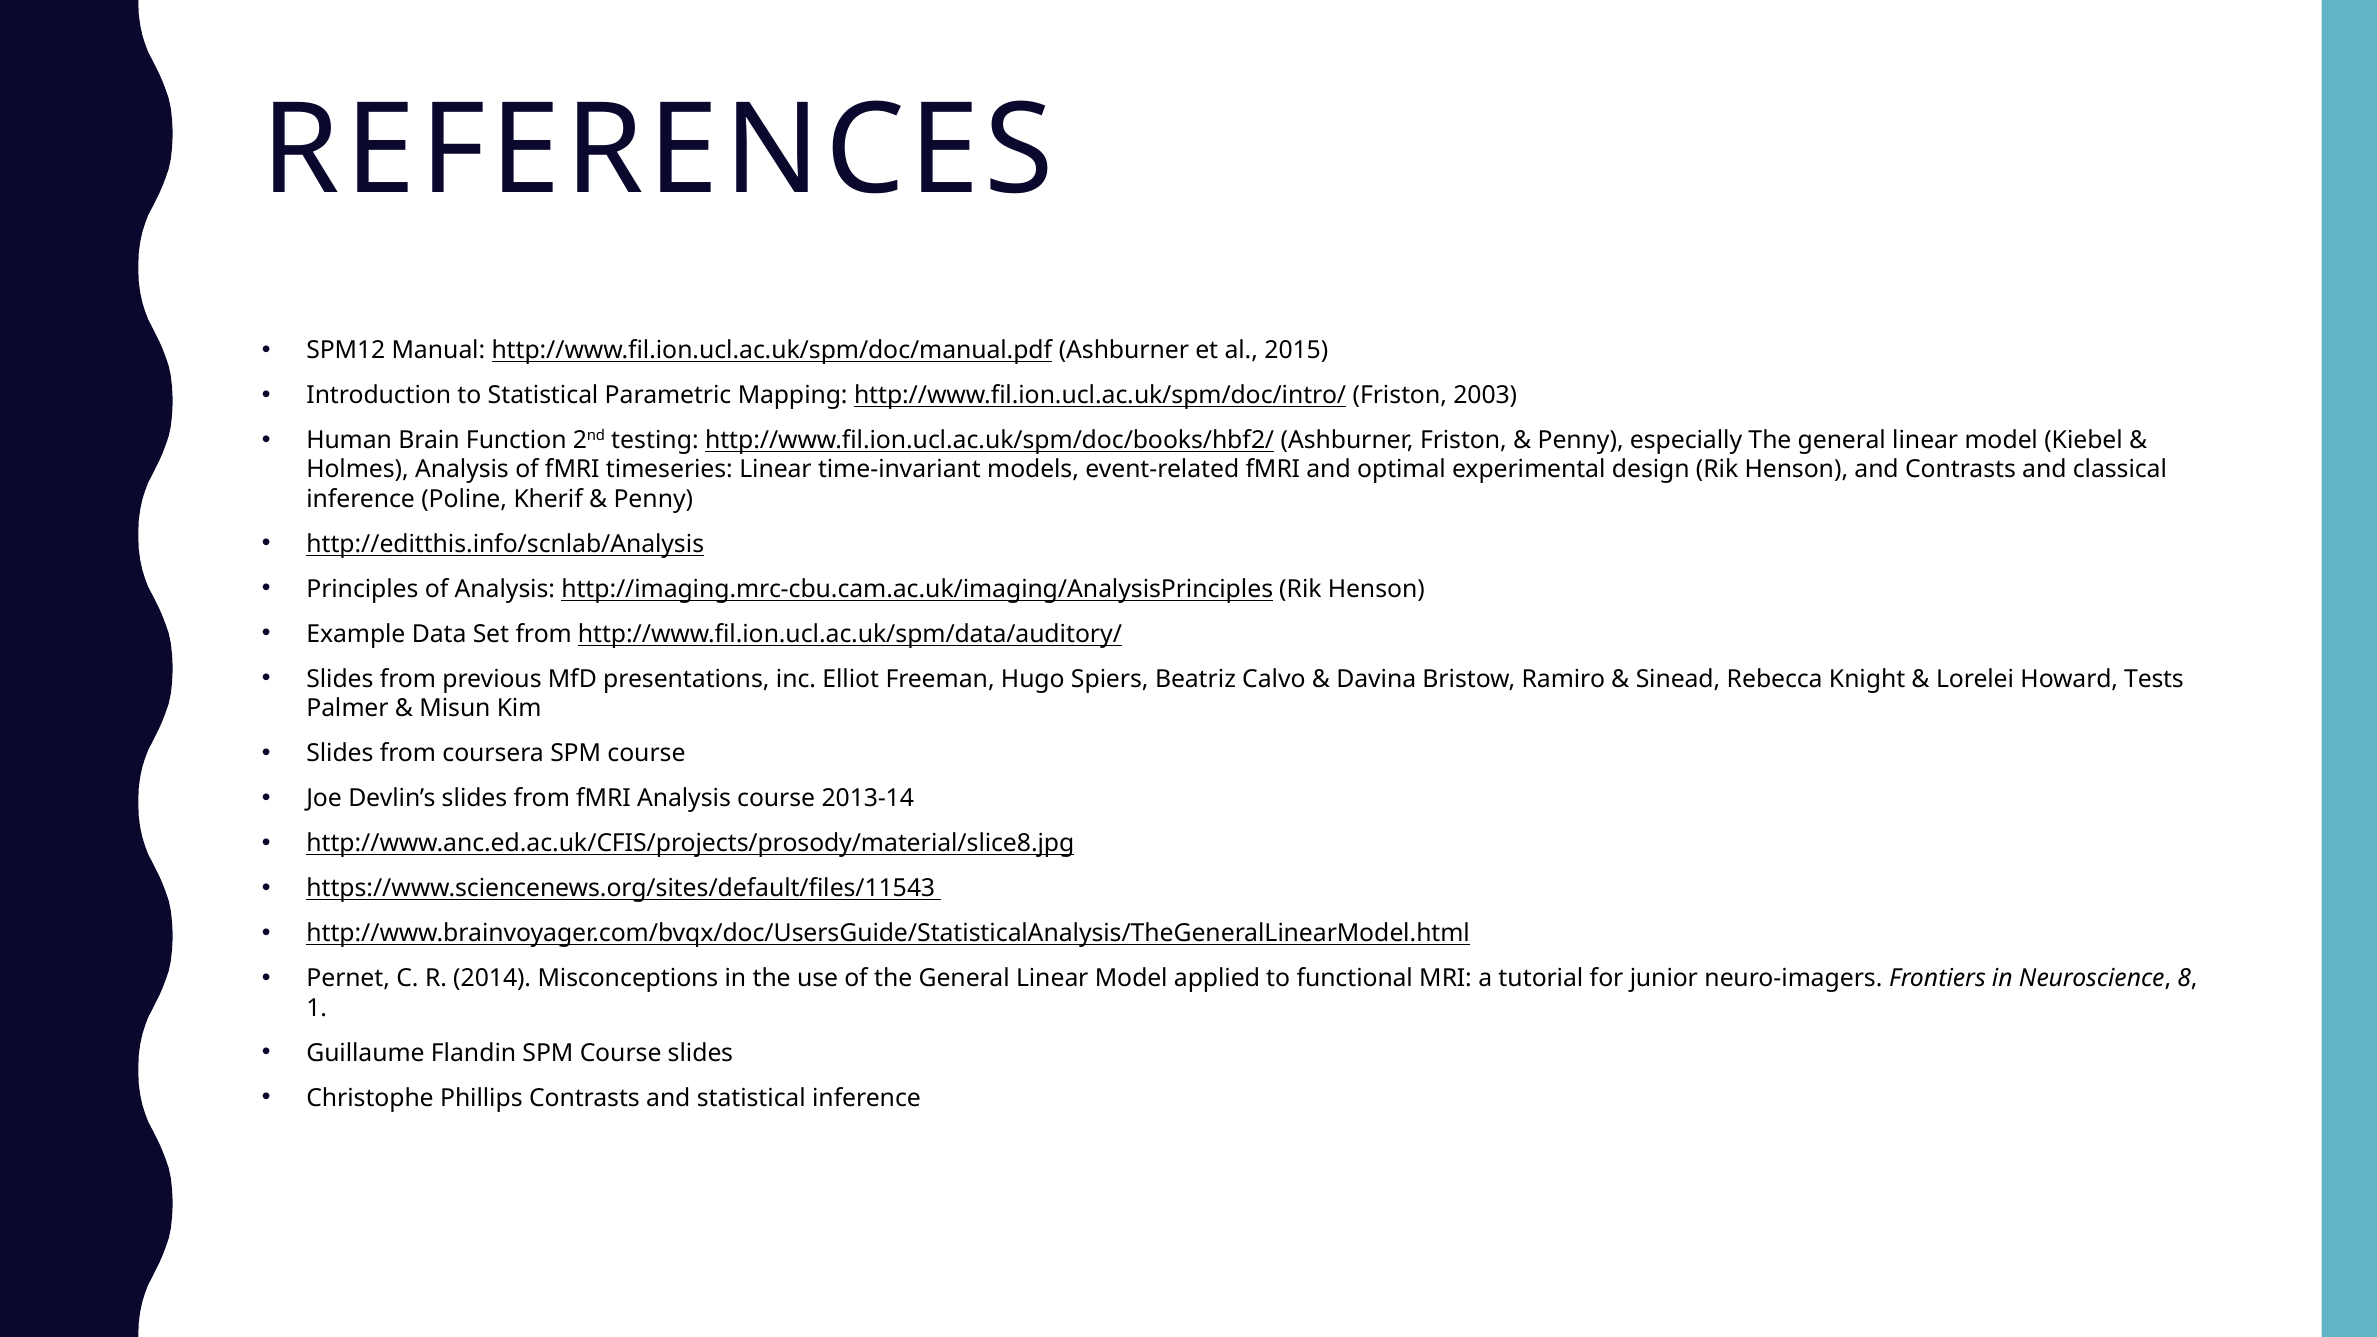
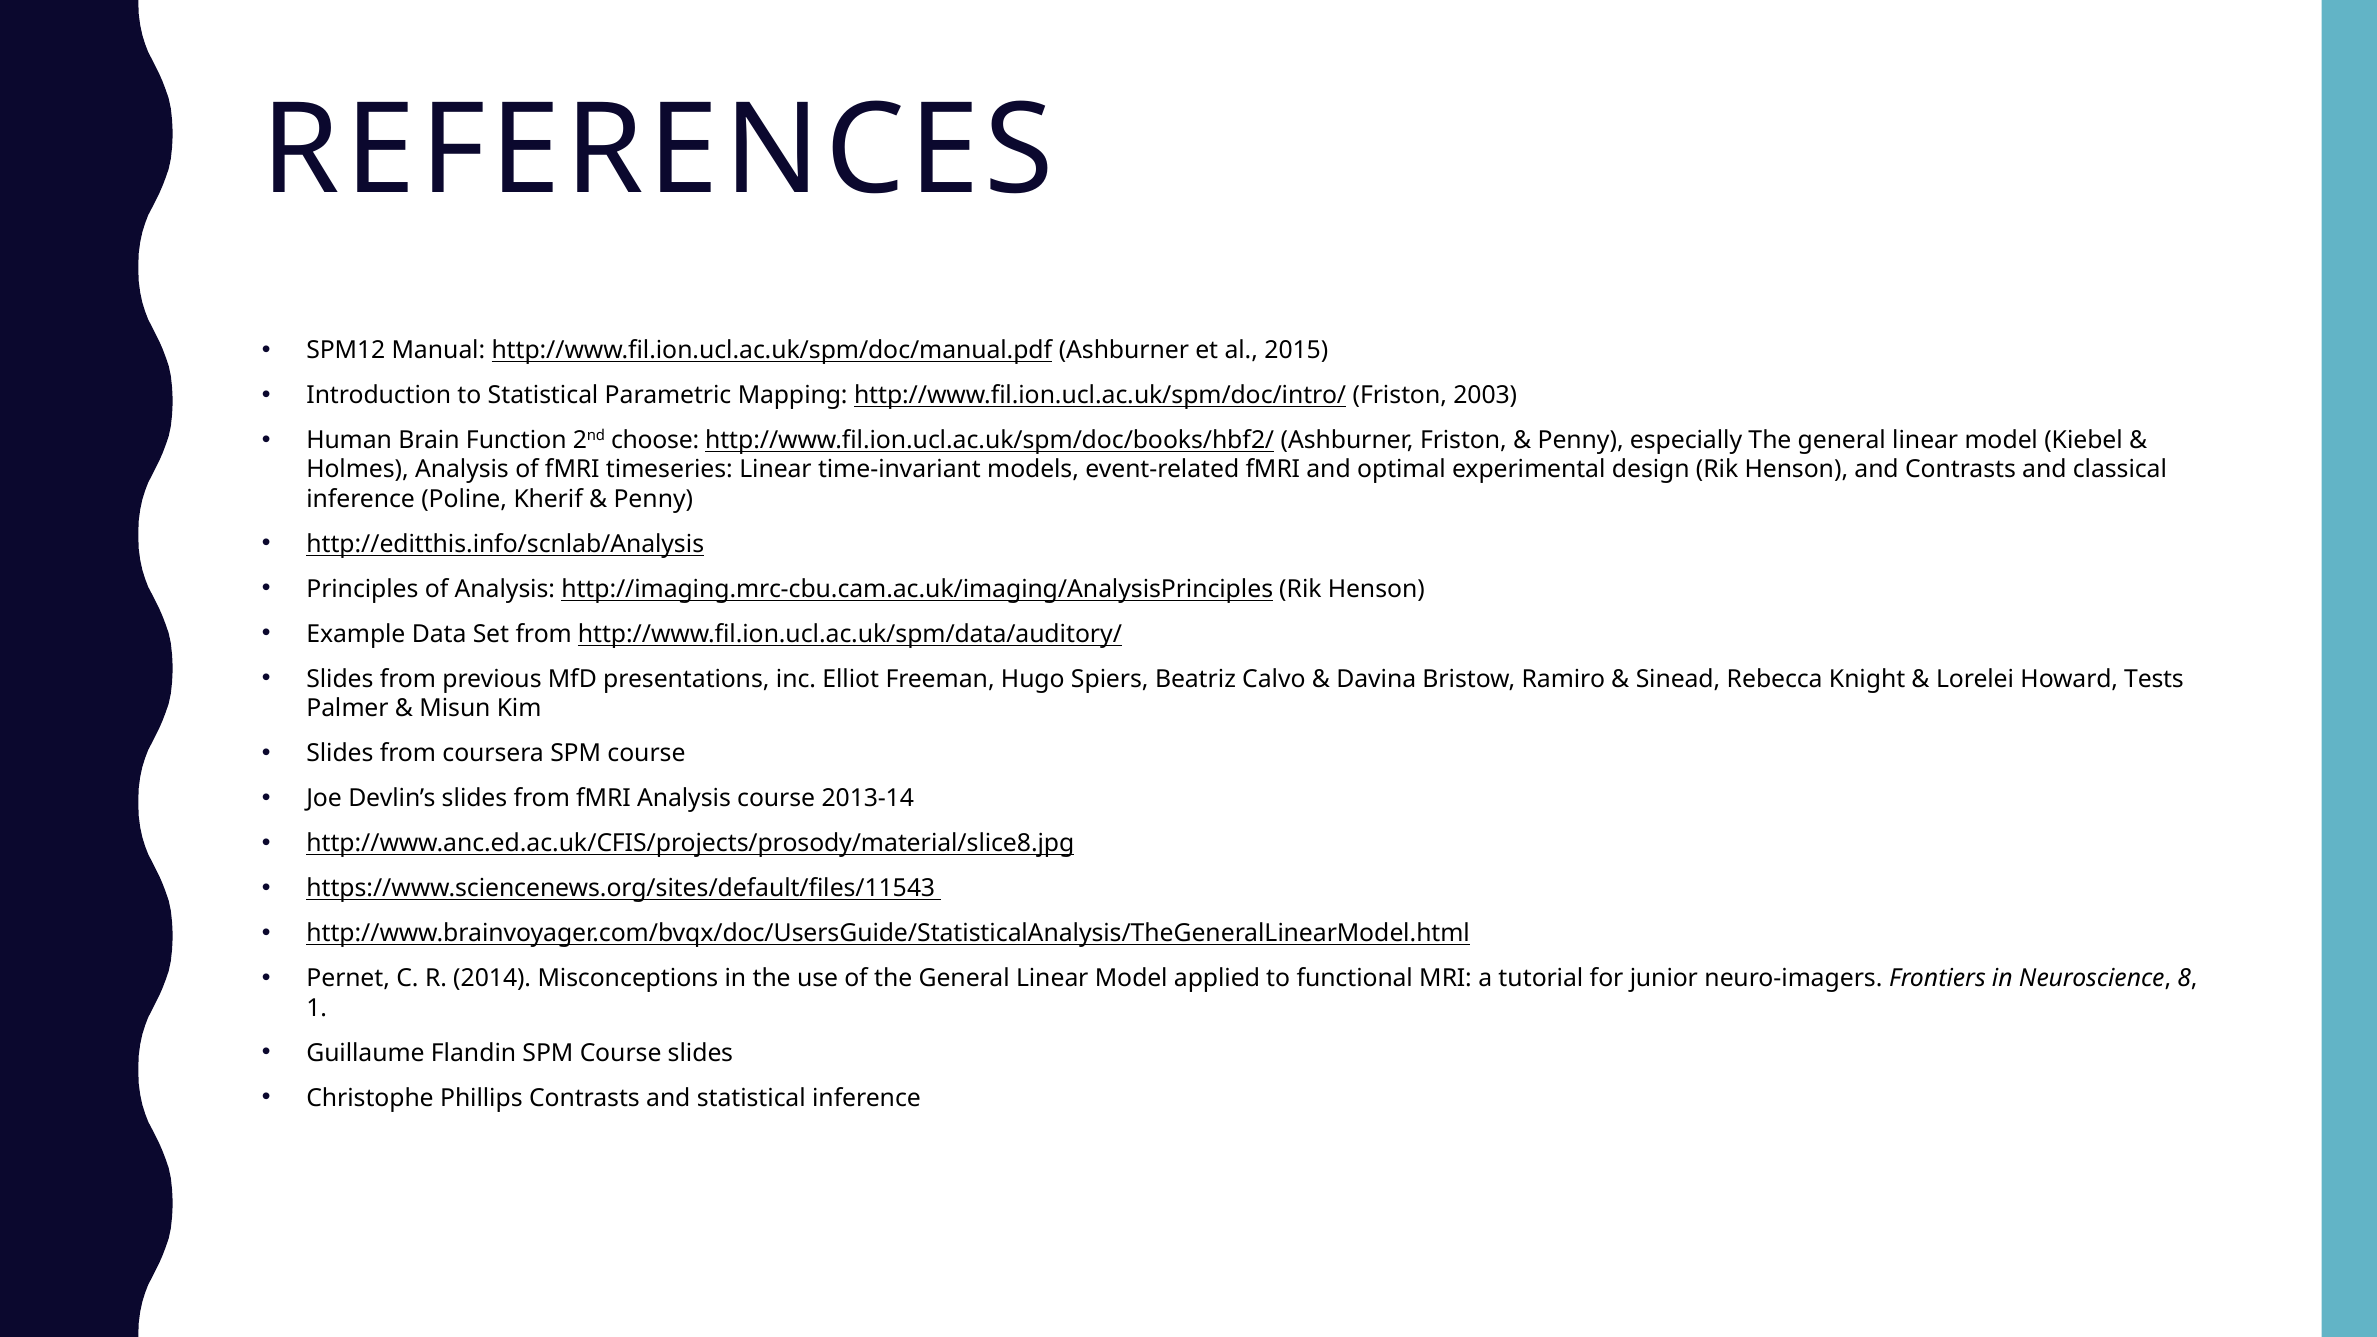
testing: testing -> choose (655, 440)
